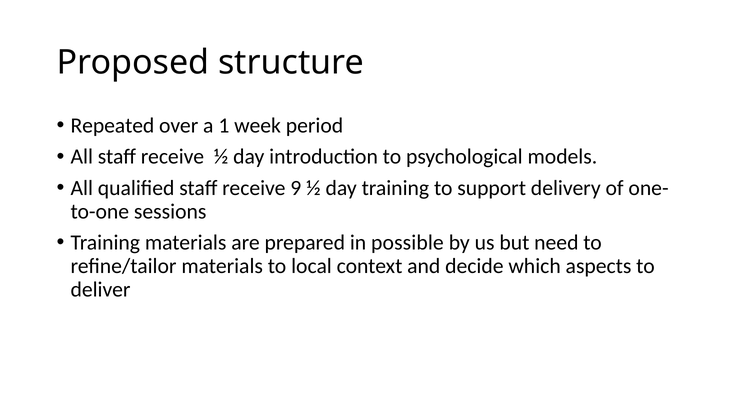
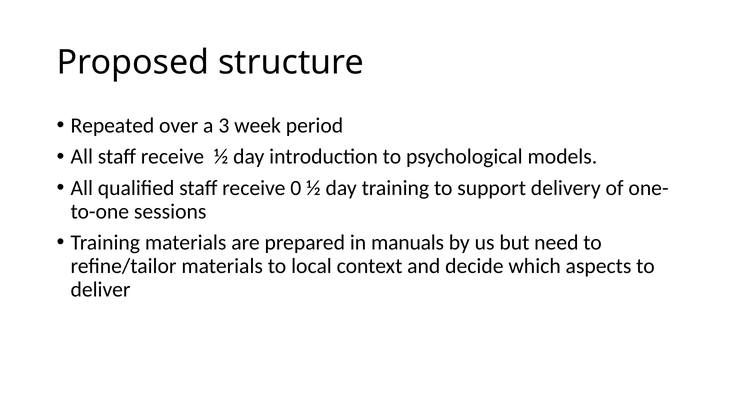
1: 1 -> 3 (224, 126)
9: 9 -> 0 (296, 188)
possible: possible -> manuals (408, 242)
